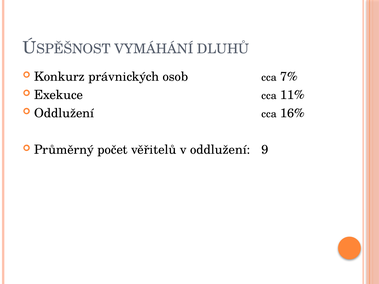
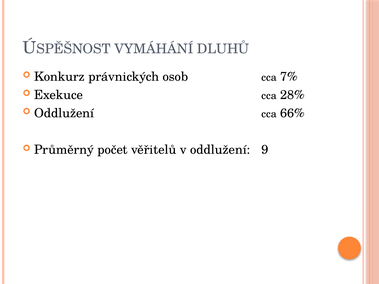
11%: 11% -> 28% (292, 95)
16%: 16% -> 66% (292, 113)
